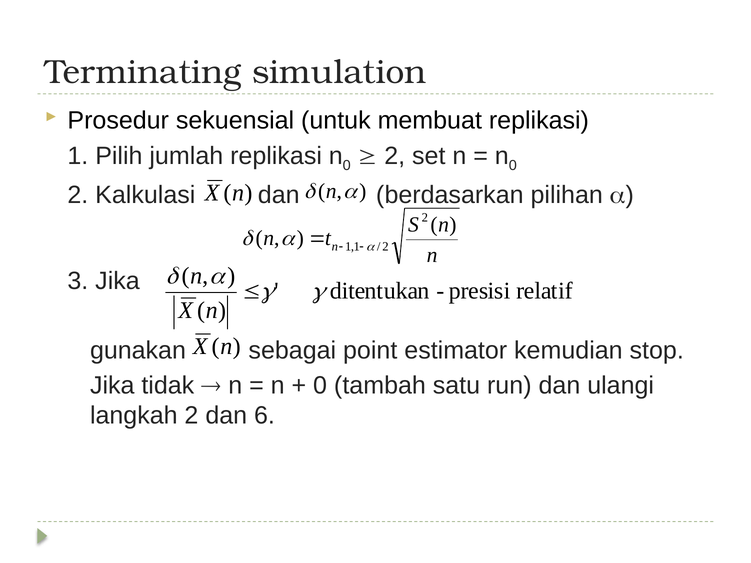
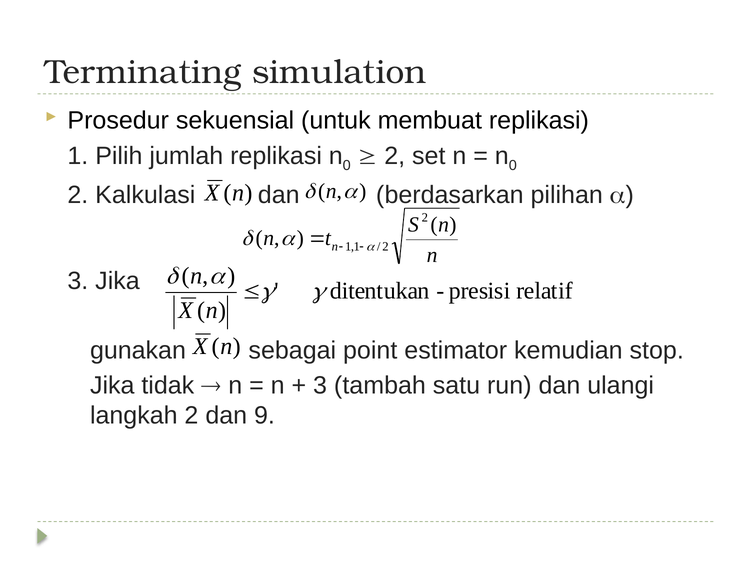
0: 0 -> 3 (320, 386)
6: 6 -> 9 (264, 416)
